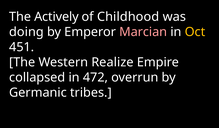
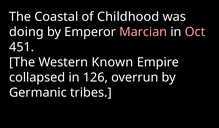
Actively: Actively -> Coastal (56, 17)
Oct colour: yellow -> pink (195, 32)
Realize: Realize -> Known (112, 62)
472: 472 -> 126 (95, 78)
